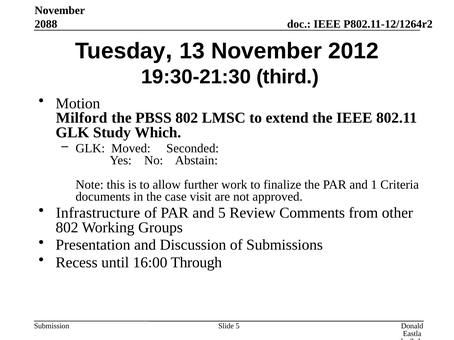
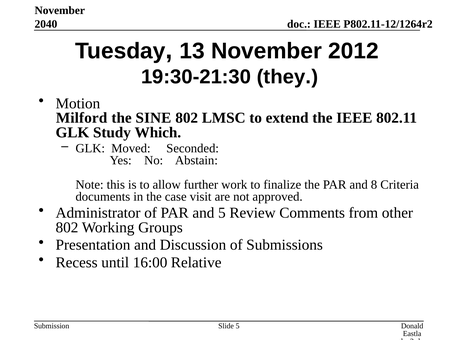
2088: 2088 -> 2040 (46, 24)
third: third -> they (287, 77)
PBSS: PBSS -> SINE (153, 118)
1: 1 -> 8 (374, 185)
Infrastructure: Infrastructure -> Administrator (98, 213)
Through: Through -> Relative (196, 263)
